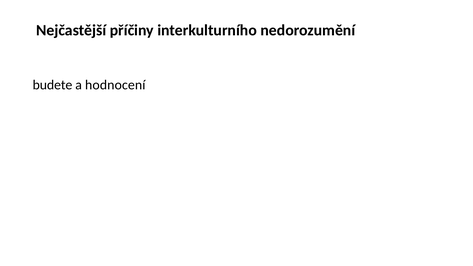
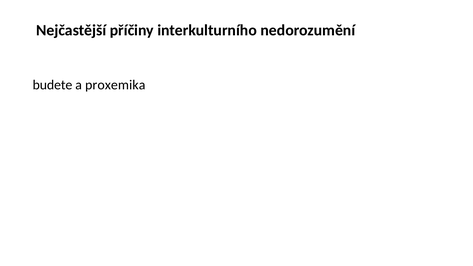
hodnocení: hodnocení -> proxemika (115, 85)
